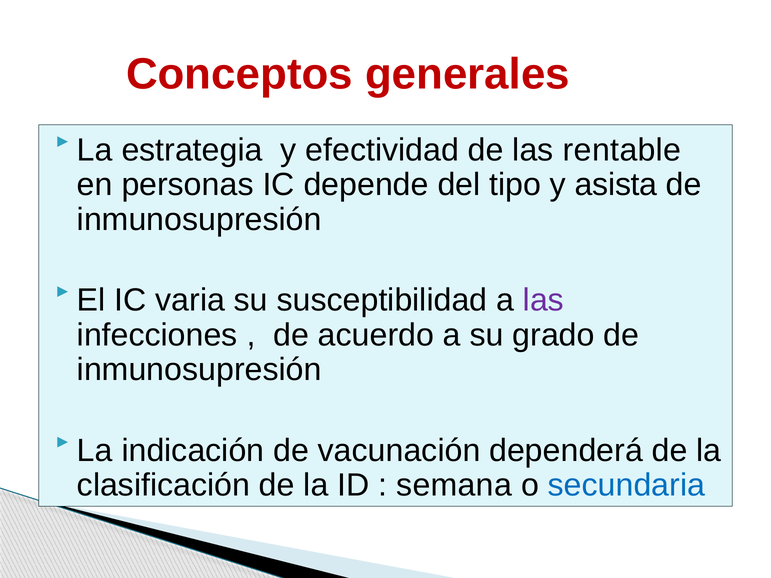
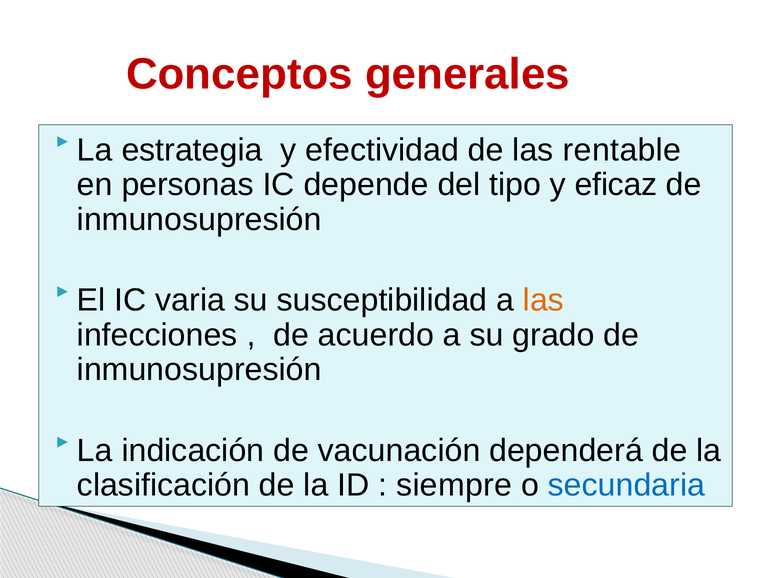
asista: asista -> eficaz (616, 185)
las colour: purple -> orange (543, 301)
semana: semana -> siempre (454, 485)
